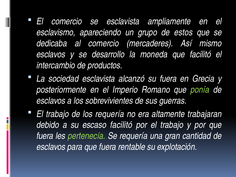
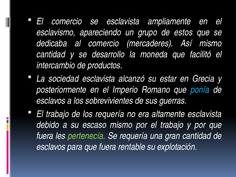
esclavos: esclavos -> cantidad (51, 54)
su fuera: fuera -> estar (168, 79)
ponía colour: light green -> light blue (200, 90)
altamente trabajaran: trabajaran -> esclavista (205, 114)
escaso facilitó: facilitó -> mismo (121, 125)
